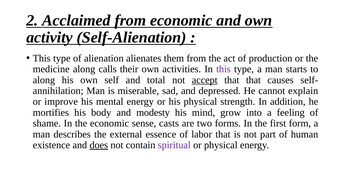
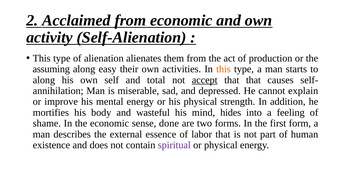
medicine: medicine -> assuming (51, 69)
calls: calls -> easy (108, 69)
this colour: purple -> orange (223, 69)
modesty: modesty -> wasteful (153, 113)
grow: grow -> hides (231, 113)
casts: casts -> done (169, 123)
does underline: present -> none (99, 145)
